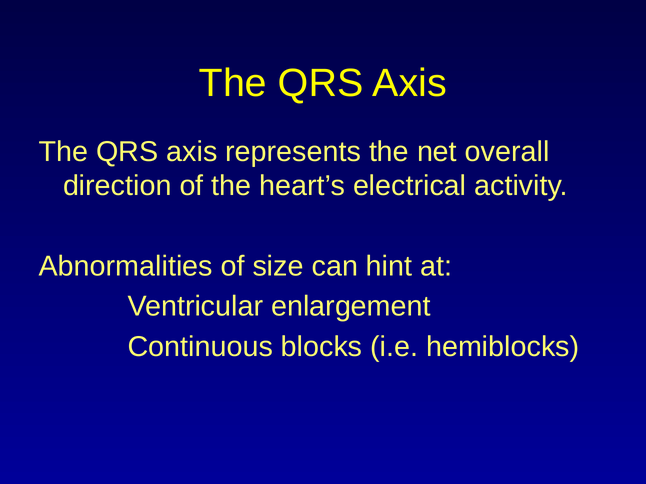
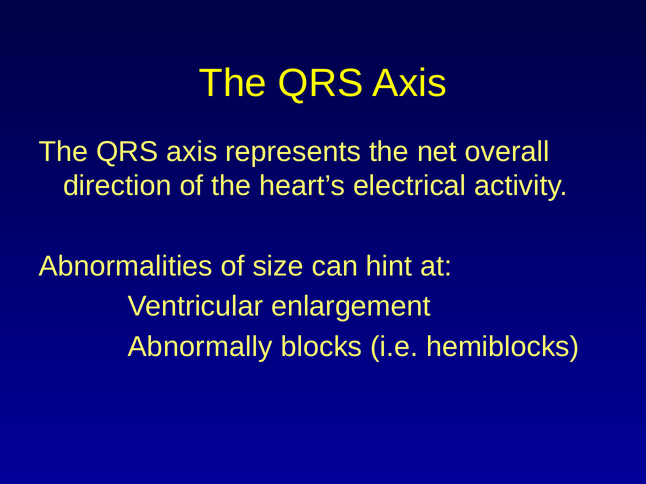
Continuous: Continuous -> Abnormally (200, 347)
